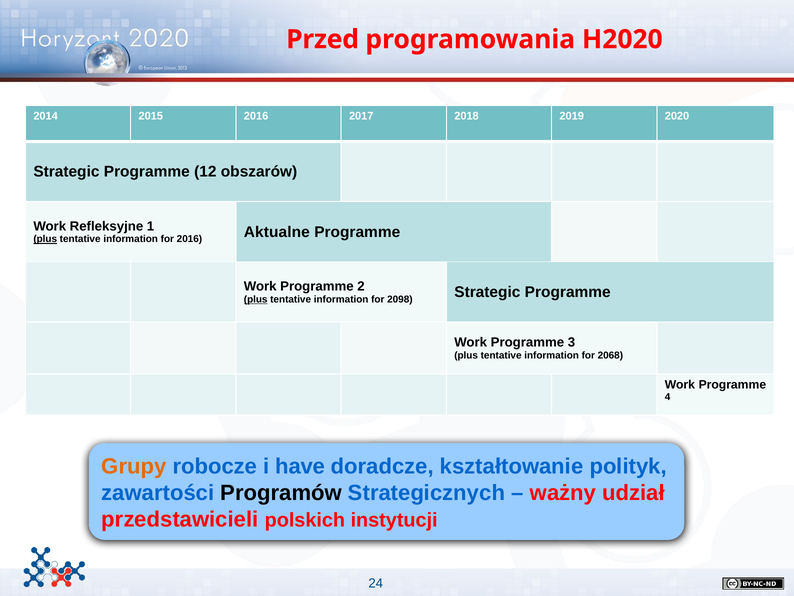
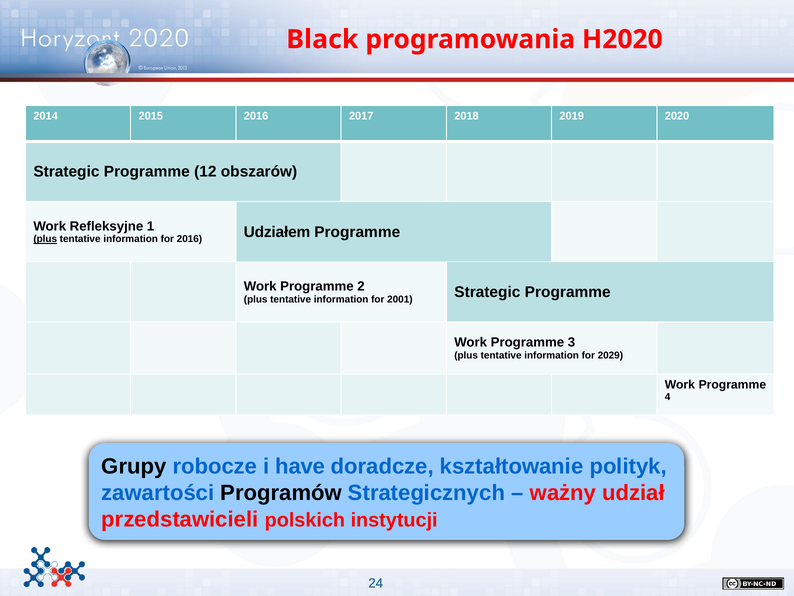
Przed: Przed -> Black (322, 39)
Aktualne: Aktualne -> Udziałem (277, 232)
plus underline: present -> none (256, 299)
2098: 2098 -> 2001 (400, 299)
2068: 2068 -> 2029 (610, 355)
Grupy colour: orange -> black (134, 466)
